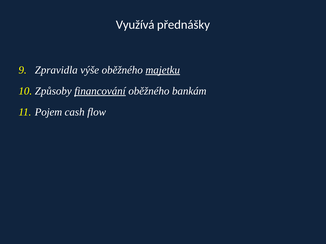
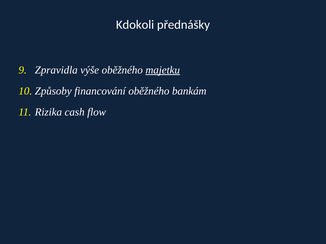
Využívá: Využívá -> Kdokoli (135, 25)
financování underline: present -> none (100, 91)
Pojem: Pojem -> Rizika (48, 112)
